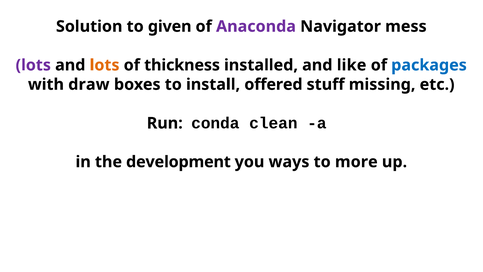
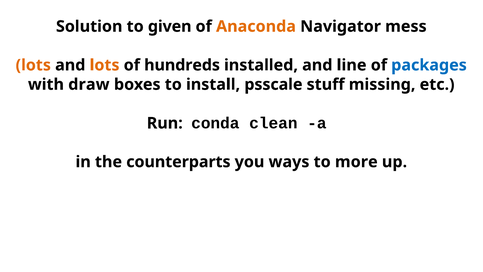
Anaconda colour: purple -> orange (256, 26)
lots colour: purple -> orange (33, 65)
thickness: thickness -> hundreds (182, 65)
like: like -> line (352, 65)
offered: offered -> psscale (273, 84)
development: development -> counterparts (178, 162)
